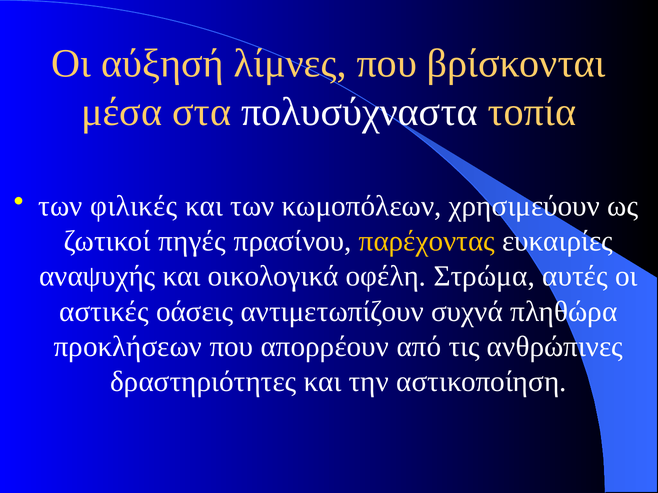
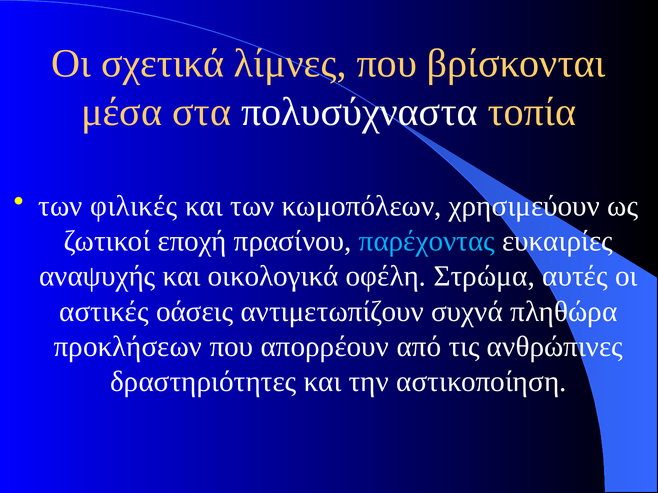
αύξησή: αύξησή -> σχετικά (163, 64)
πηγές: πηγές -> εποχή (192, 242)
παρέχοντας colour: yellow -> light blue (427, 242)
